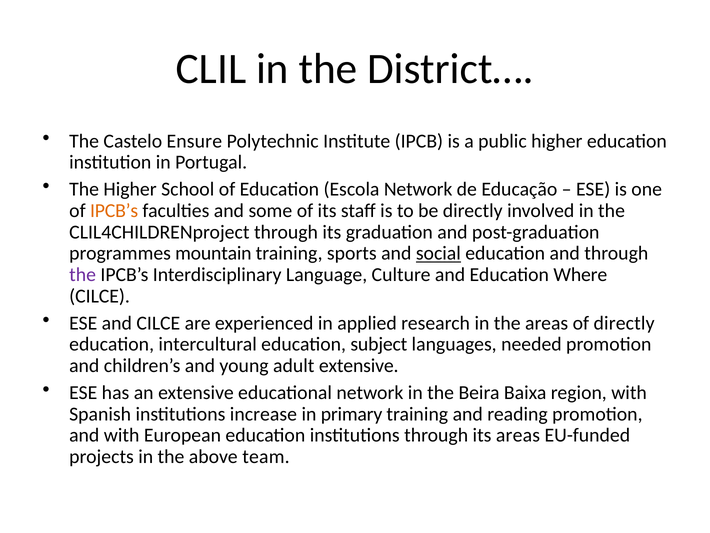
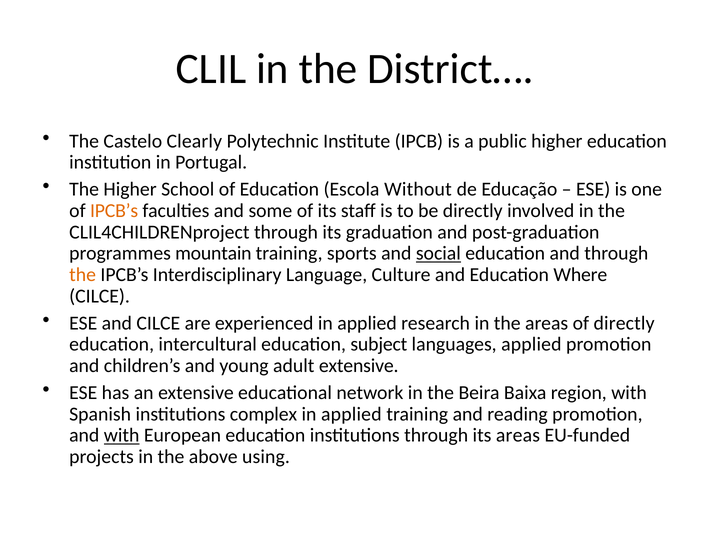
Ensure: Ensure -> Clearly (194, 141)
Escola Network: Network -> Without (418, 189)
the colour: purple -> orange (83, 274)
languages needed: needed -> applied (531, 344)
increase: increase -> complex (263, 414)
primary: primary -> applied (351, 414)
with underline: none -> present (122, 435)
team: team -> using (266, 456)
